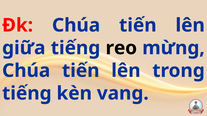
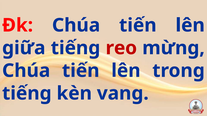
reo colour: black -> red (121, 48)
